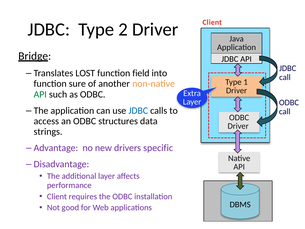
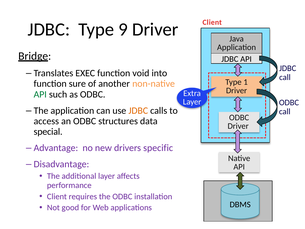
2: 2 -> 9 (123, 30)
LOST: LOST -> EXEC (85, 73)
field: field -> void (141, 73)
JDBC colour: blue -> orange (138, 110)
strings: strings -> special (48, 132)
